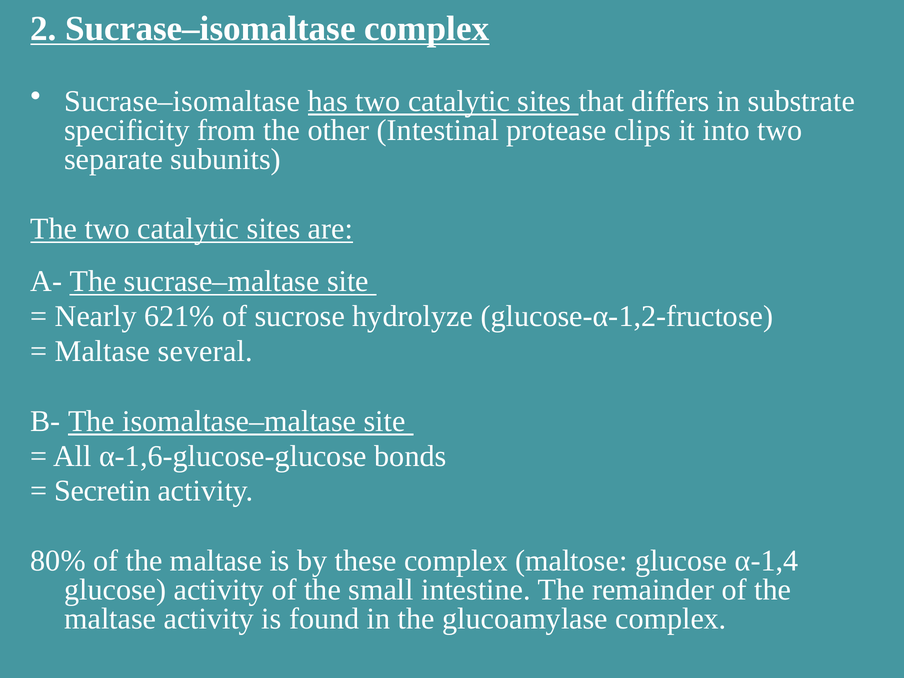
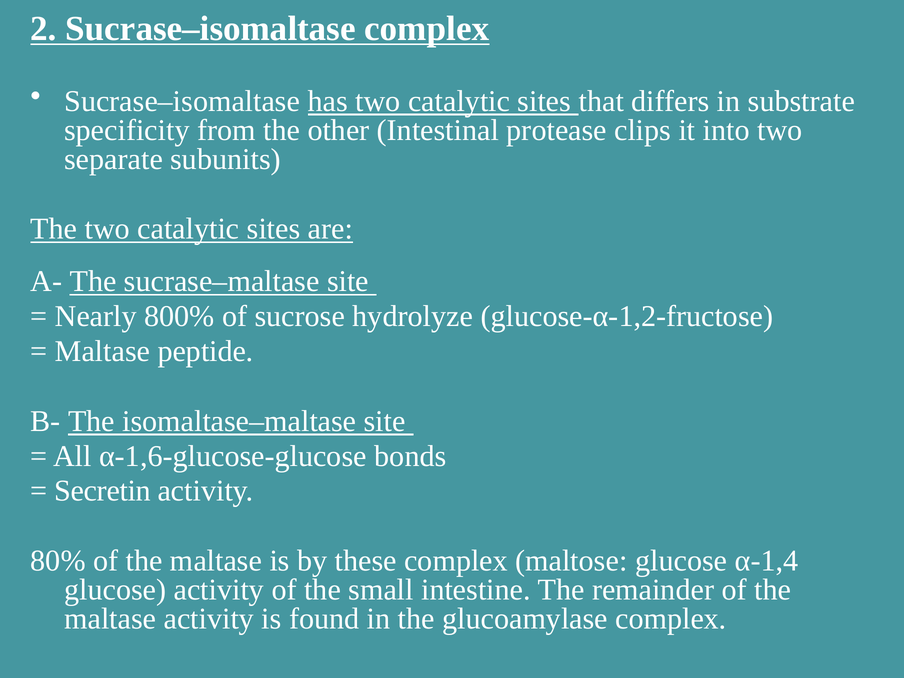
621%: 621% -> 800% (179, 316)
several: several -> peptide (206, 351)
